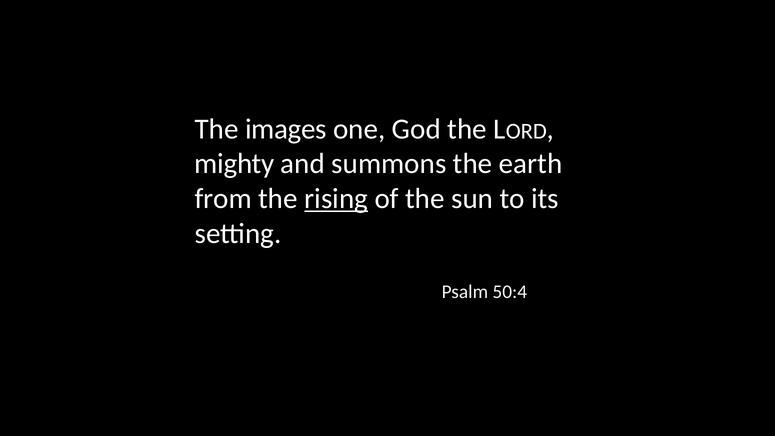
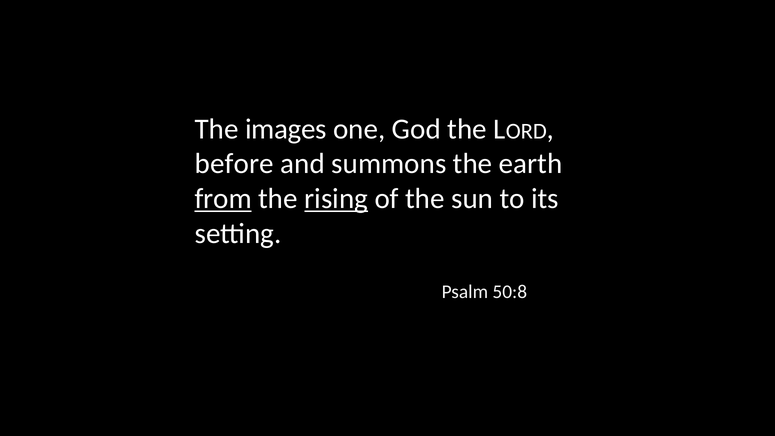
mighty: mighty -> before (234, 164)
from underline: none -> present (223, 199)
50:4: 50:4 -> 50:8 (510, 292)
